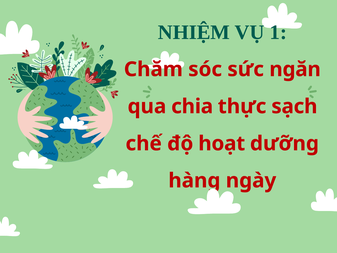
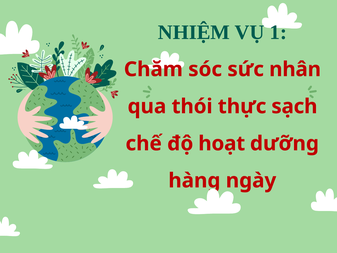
ngăn: ngăn -> nhân (295, 69)
chia: chia -> thói (192, 106)
